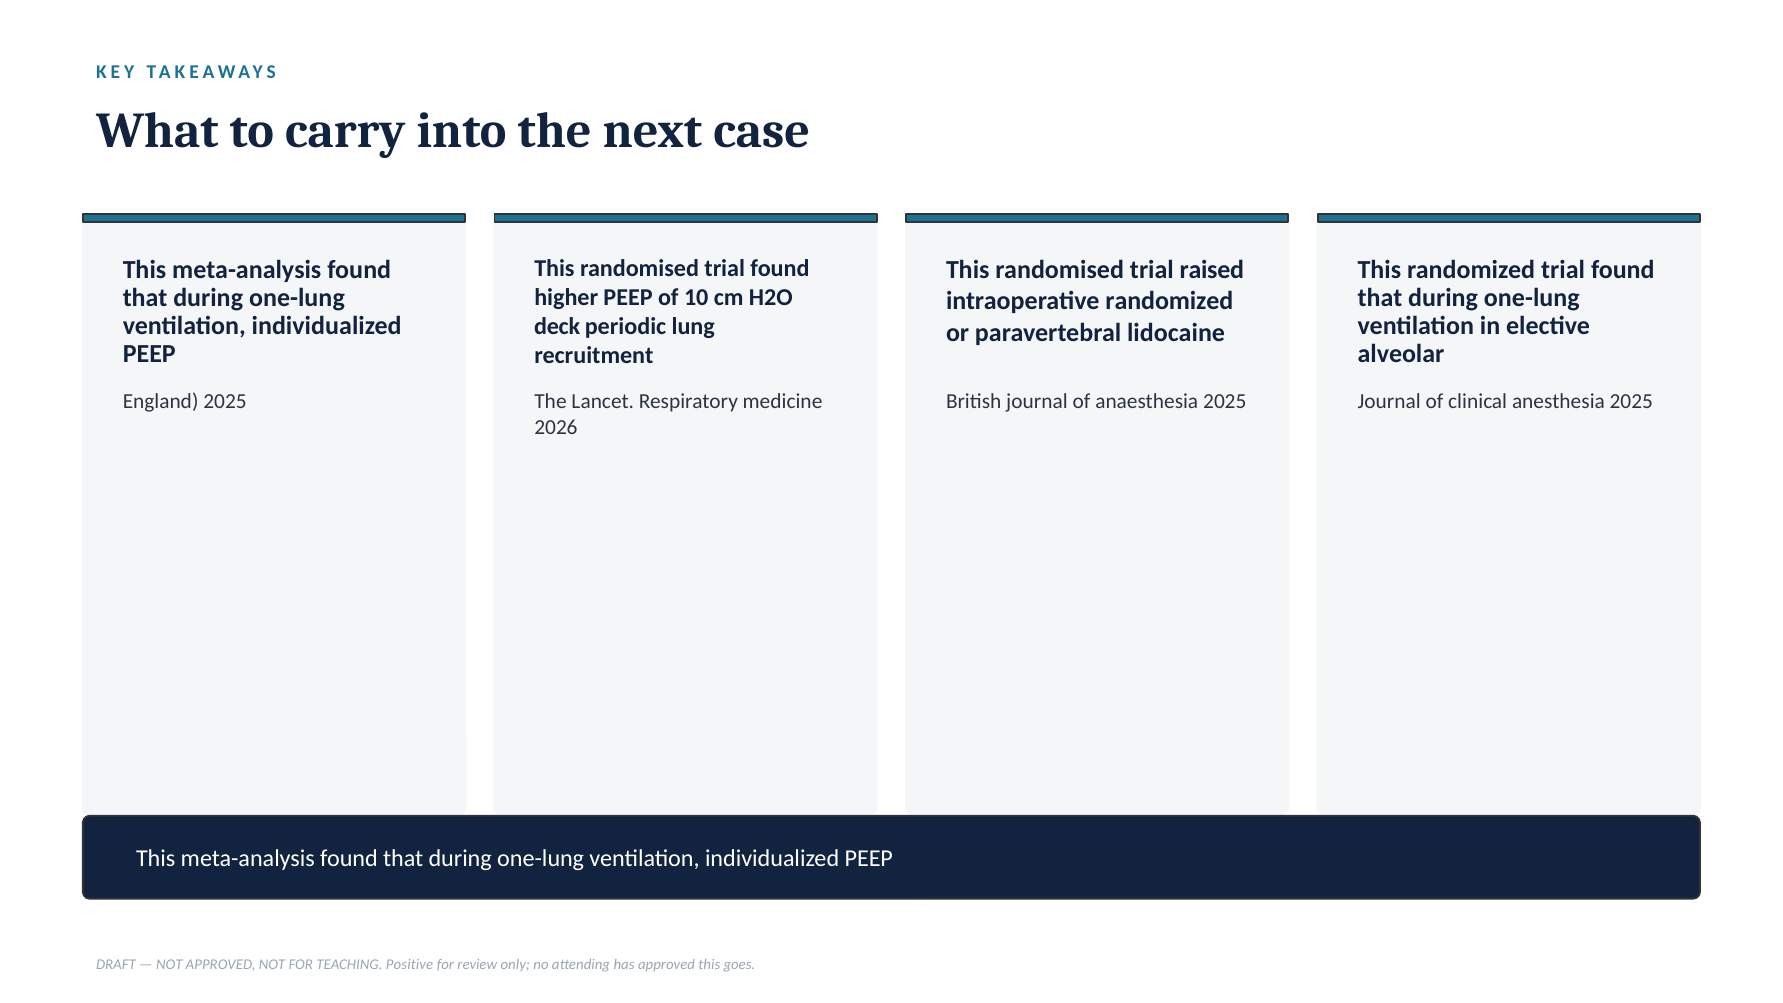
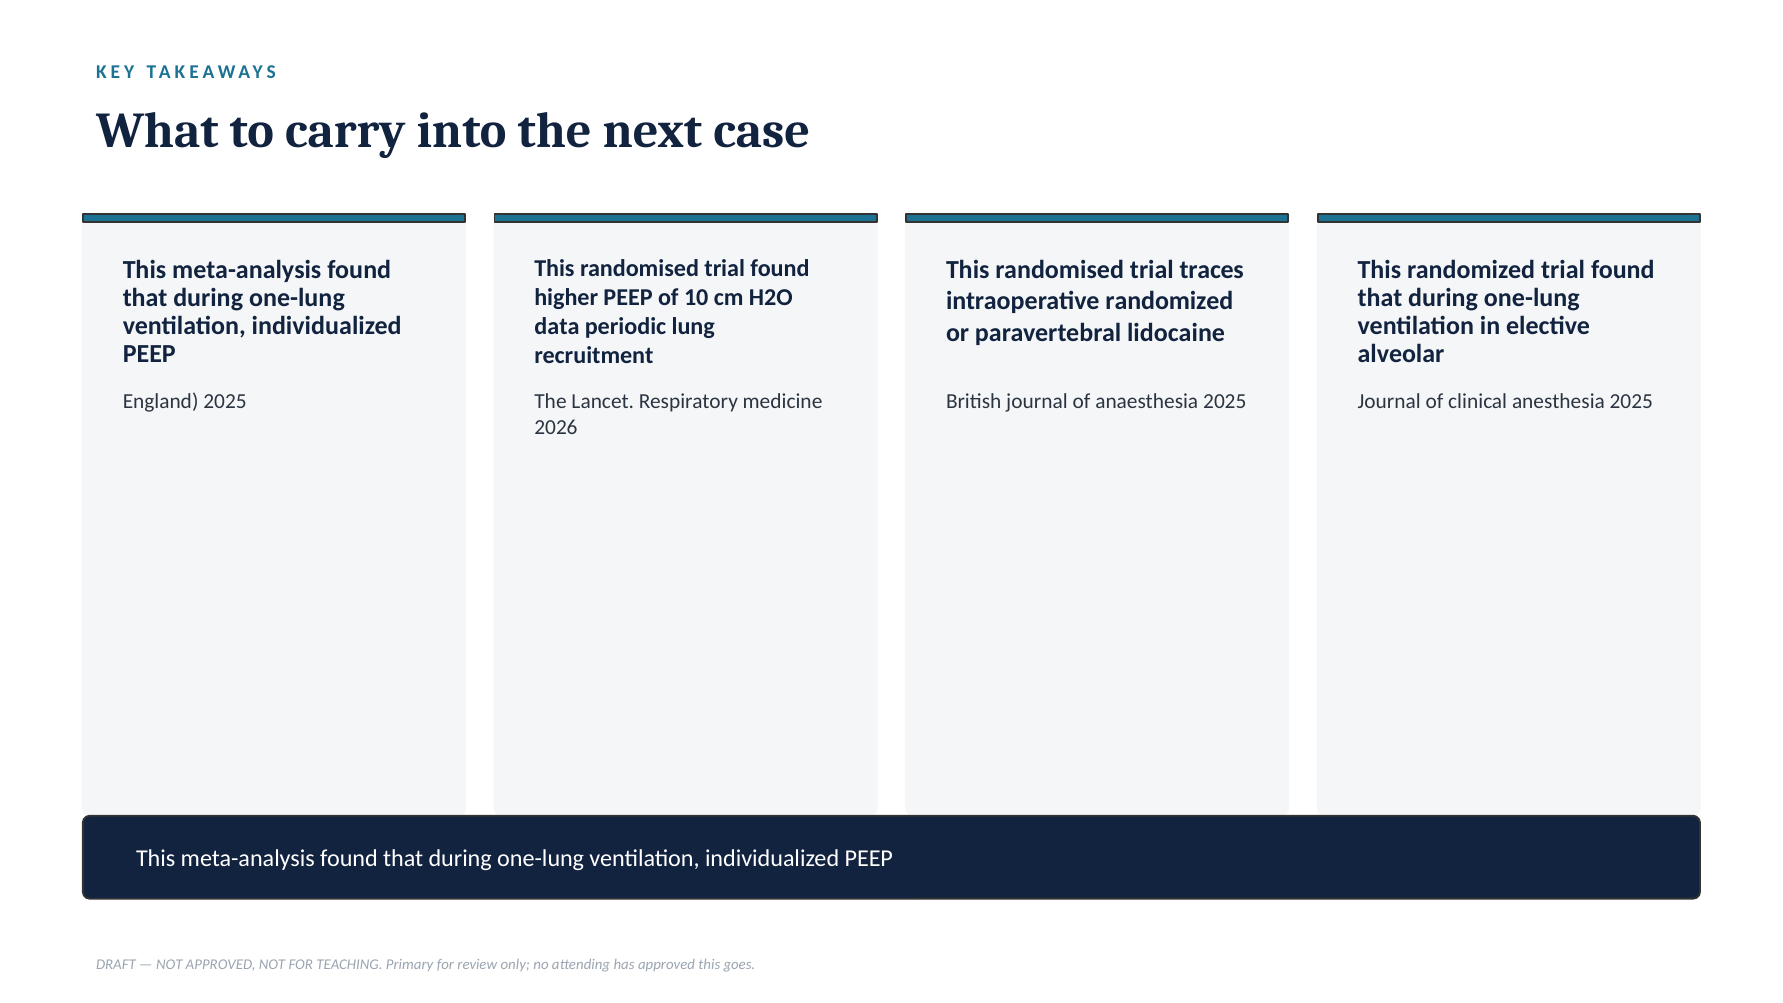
raised: raised -> traces (1212, 270)
deck: deck -> data (557, 327)
Positive: Positive -> Primary (410, 964)
